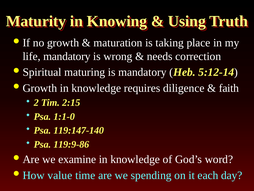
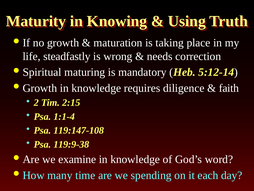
life mandatory: mandatory -> steadfastly (67, 56)
1:1-0: 1:1-0 -> 1:1-4 (64, 116)
119:147-140: 119:147-140 -> 119:147-108 (79, 130)
119:9-86: 119:9-86 -> 119:9-38 (71, 144)
value: value -> many (60, 175)
